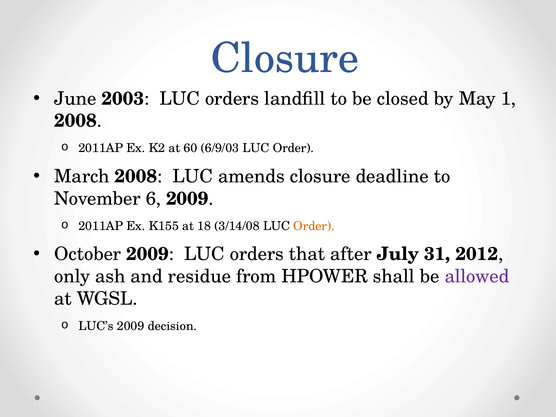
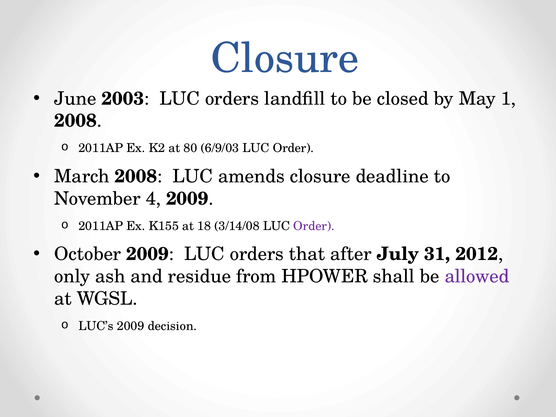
60: 60 -> 80 (190, 148)
6: 6 -> 4 (153, 199)
Order colour: orange -> purple (314, 226)
